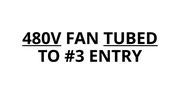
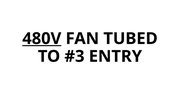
TUBED underline: present -> none (131, 39)
